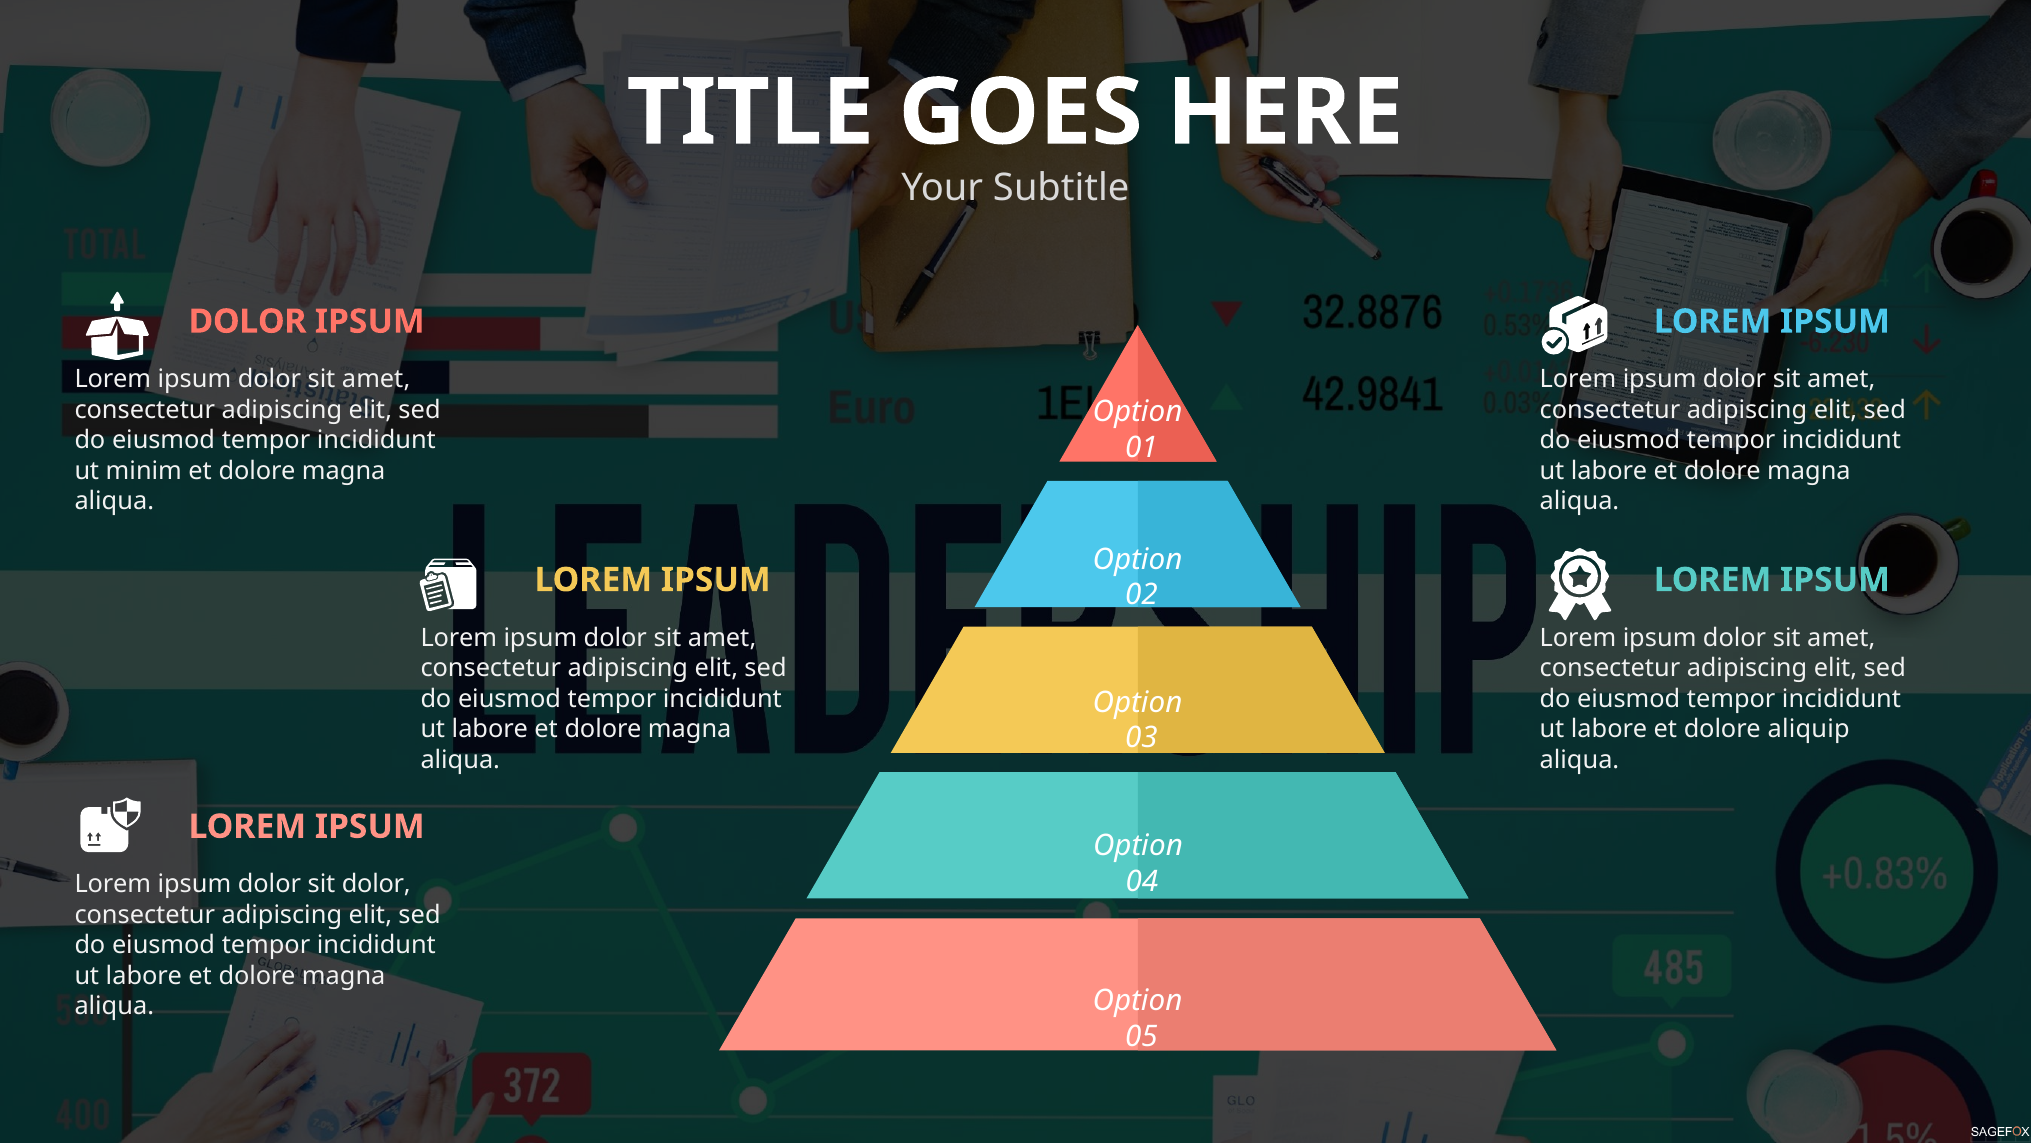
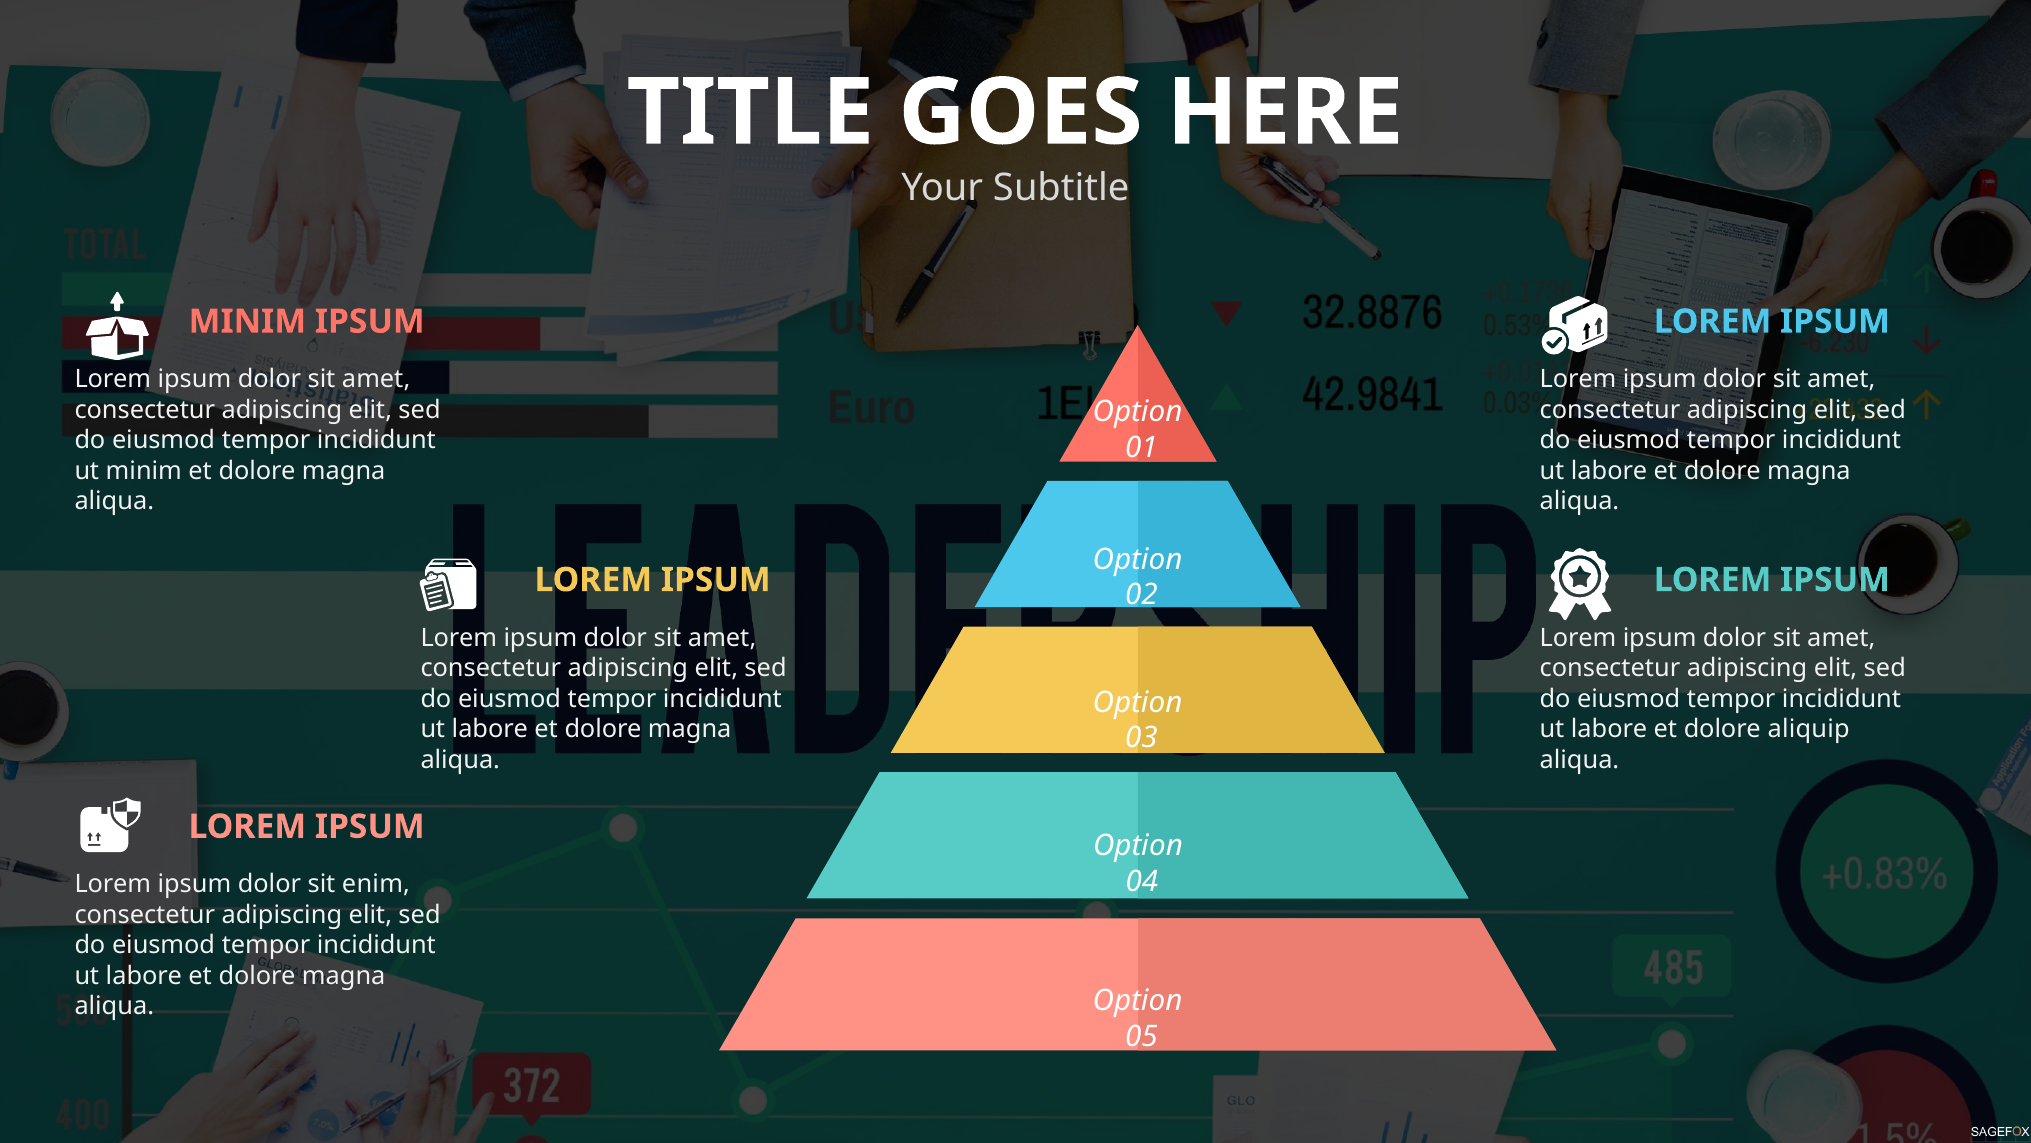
DOLOR: DOLOR -> MINIM (247, 321)
sit dolor: dolor -> enim (376, 884)
